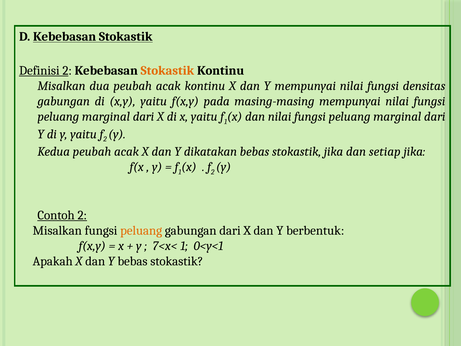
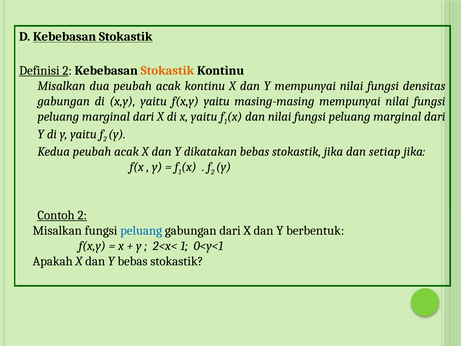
f(x,y pada: pada -> yaitu (217, 101)
peluang colour: orange -> blue (141, 230)
7<x<: 7<x< -> 2<x< (165, 246)
